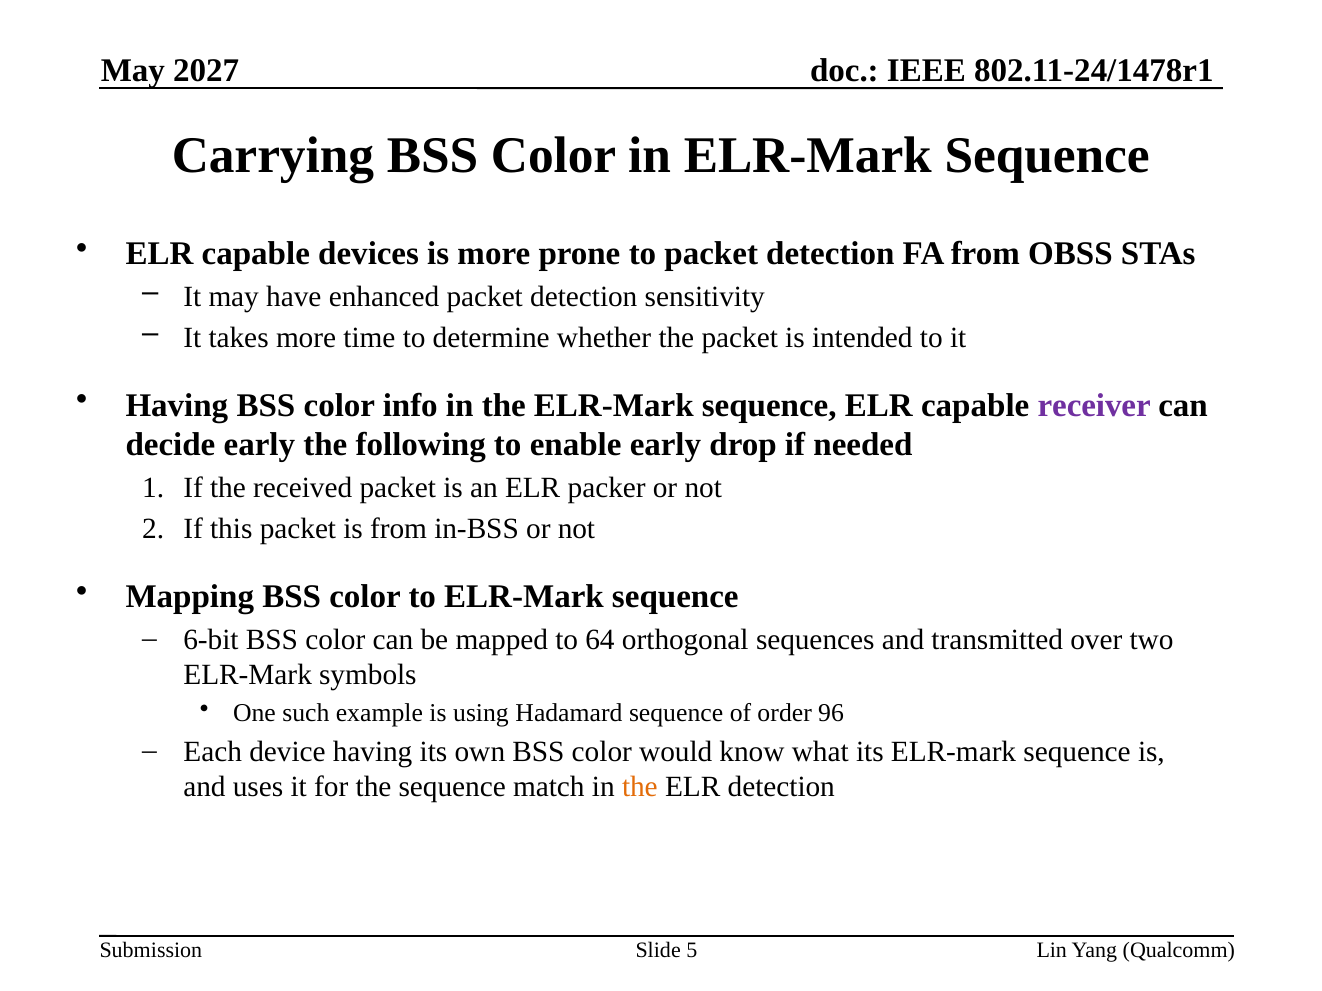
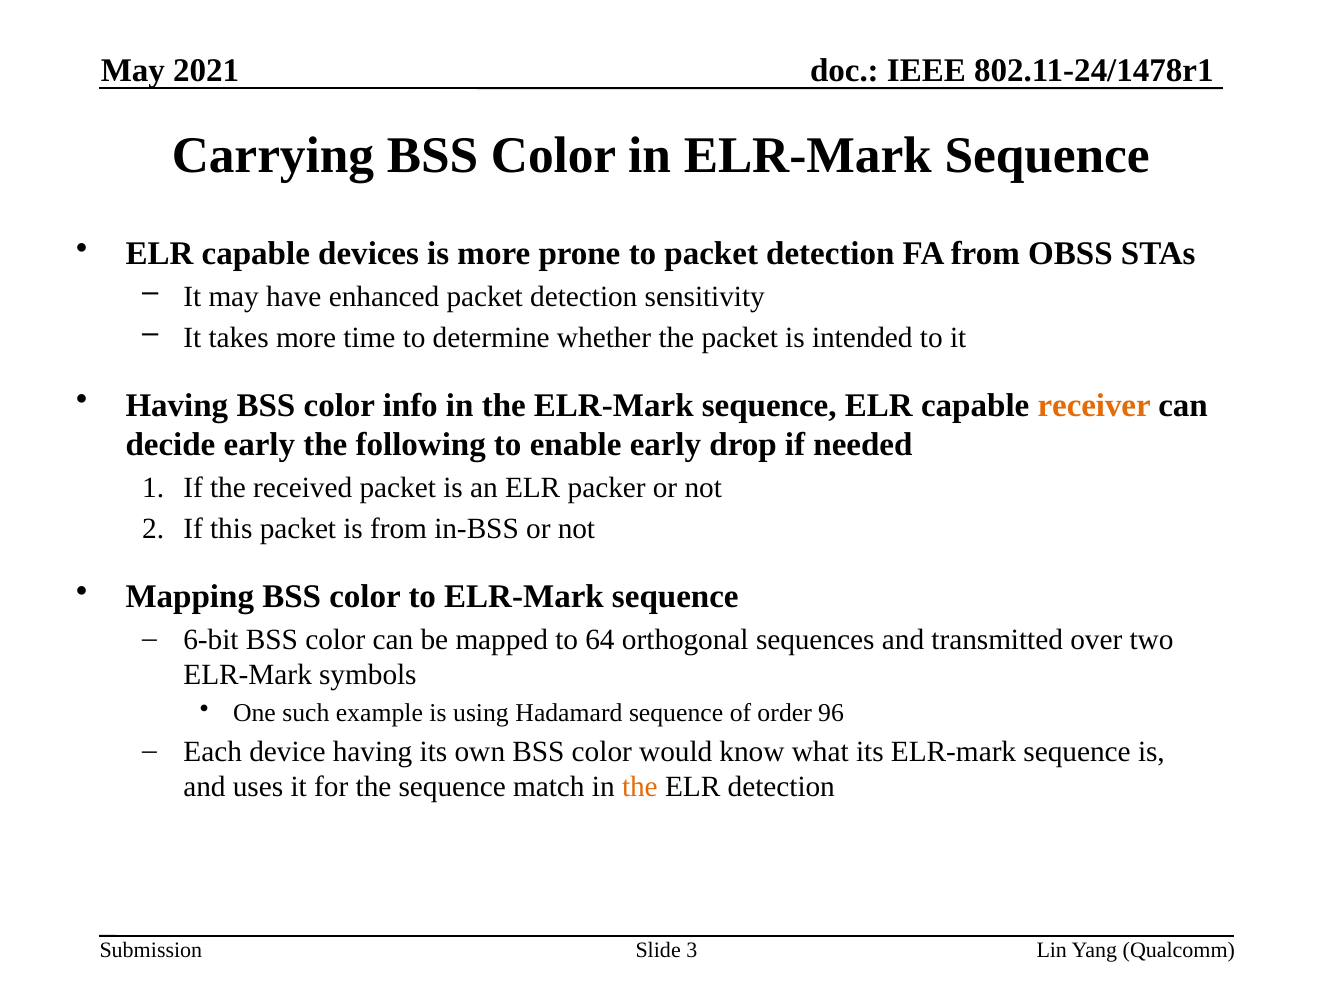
2027: 2027 -> 2021 (206, 71)
receiver colour: purple -> orange (1094, 406)
5: 5 -> 3 (692, 951)
